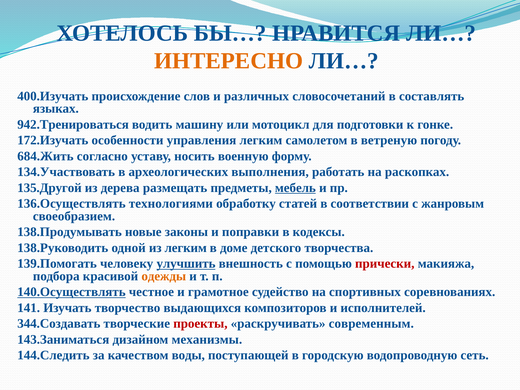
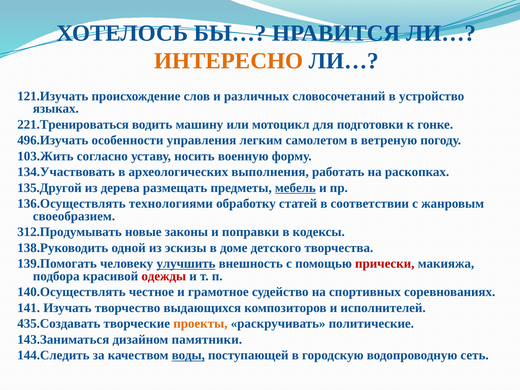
400.Изучать: 400.Изучать -> 121.Изучать (53, 96)
составлять: составлять -> устройство (432, 96)
942.Тренироваться: 942.Тренироваться -> 221.Тренироваться (73, 124)
172.Изучать: 172.Изучать -> 496.Изучать (53, 140)
684.Жить: 684.Жить -> 103.Жить (45, 156)
138.Продумывать: 138.Продумывать -> 312.Продумывать (70, 232)
из легким: легким -> эскизы (186, 248)
одежды colour: orange -> red (164, 276)
140.Осуществлять underline: present -> none (71, 292)
344.Создавать: 344.Создавать -> 435.Создавать (59, 324)
проекты colour: red -> orange (200, 324)
современным: современным -> политические (371, 324)
механизмы: механизмы -> памятники (207, 340)
воды underline: none -> present (188, 355)
